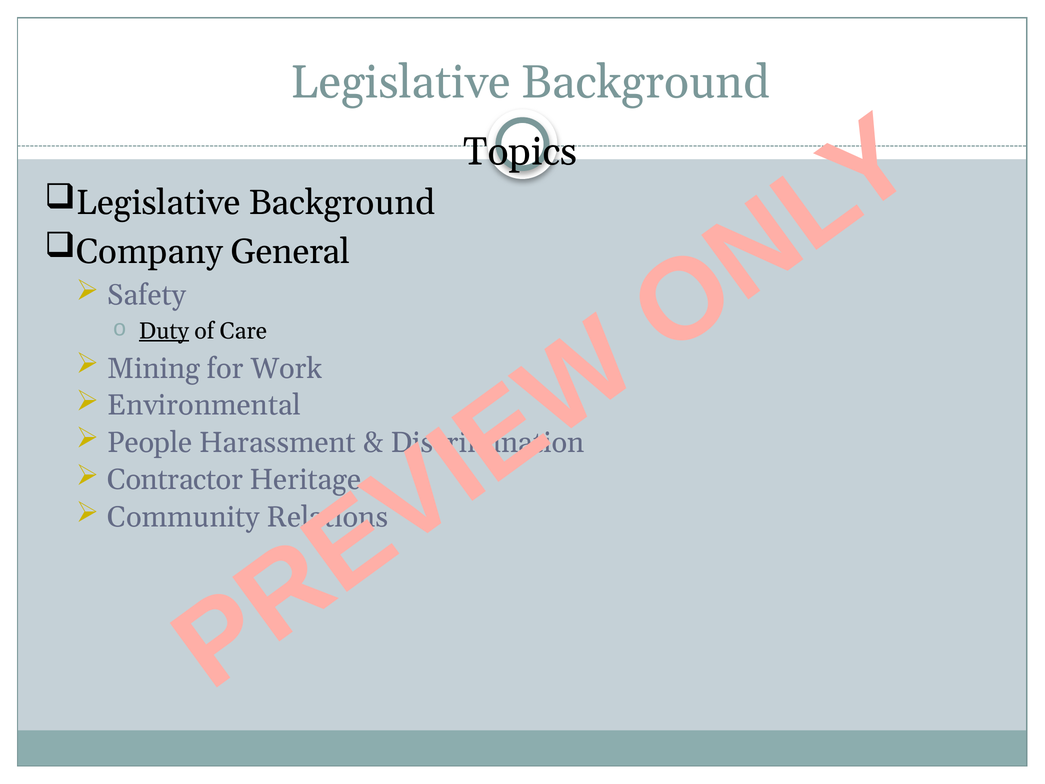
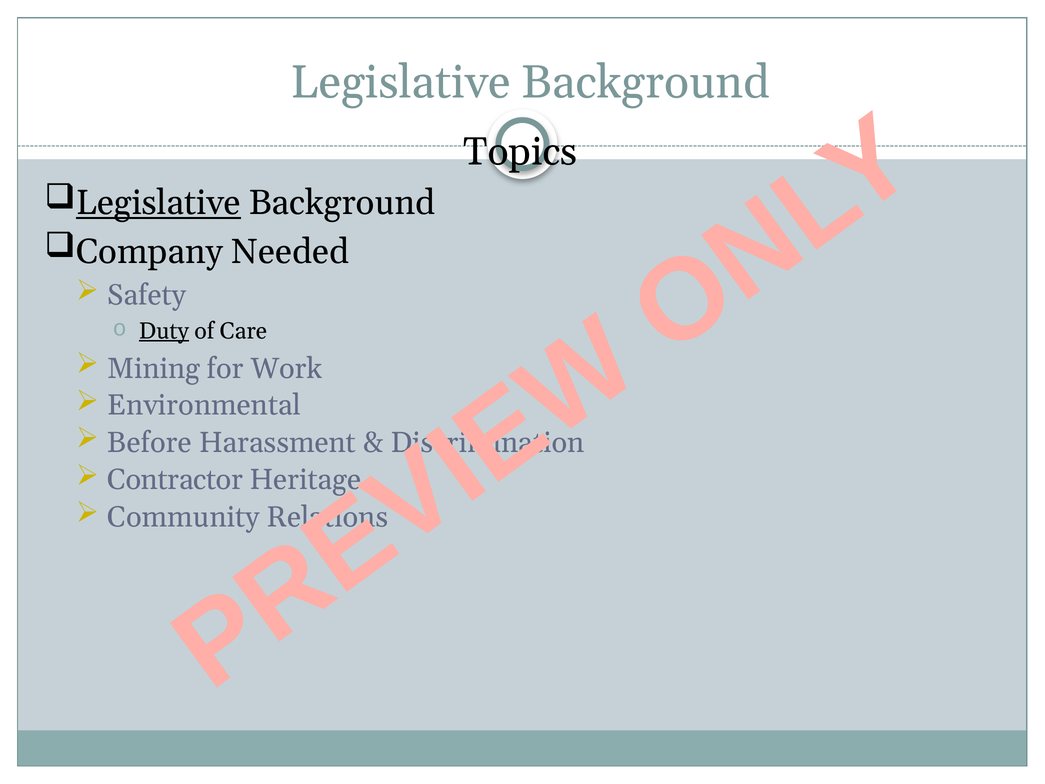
Legislative underline: none -> present (158, 203)
General: General -> Needed (290, 252)
People: People -> Before (150, 442)
